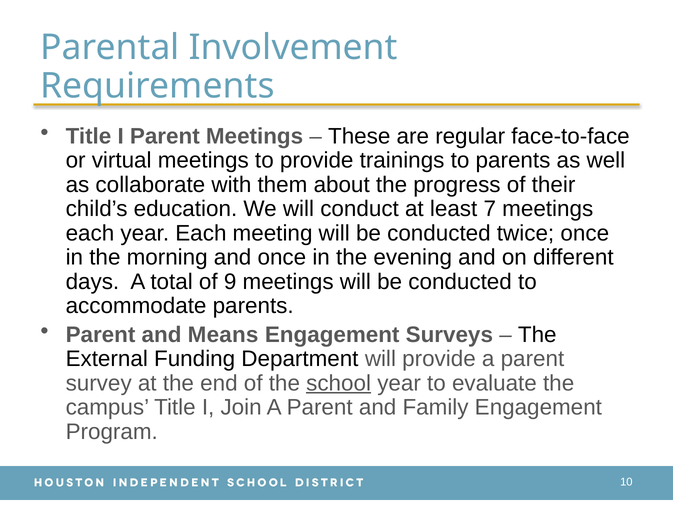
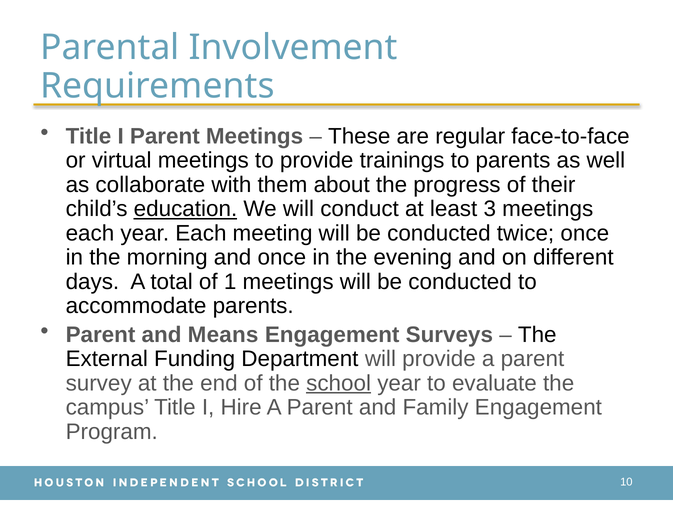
education underline: none -> present (185, 209)
7: 7 -> 3 (490, 209)
9: 9 -> 1 (230, 281)
Join: Join -> Hire (241, 407)
